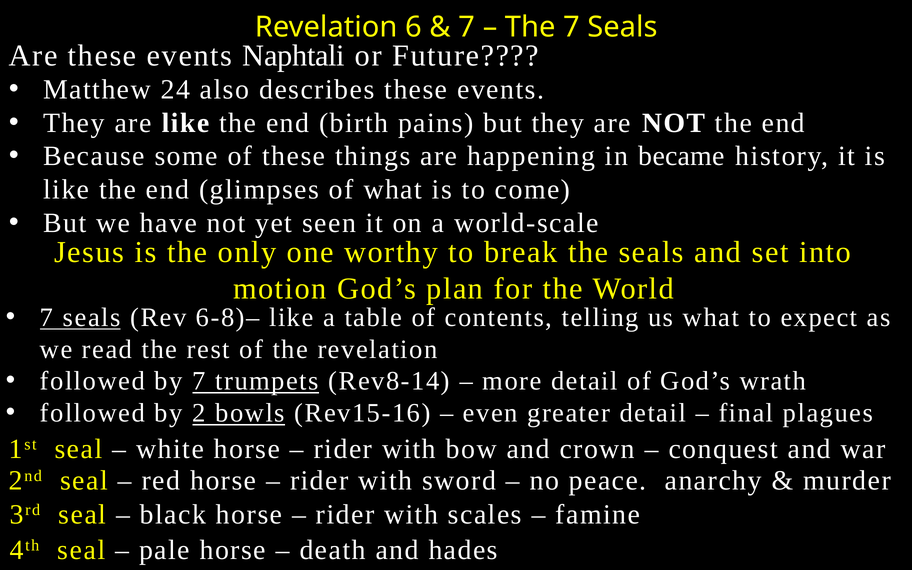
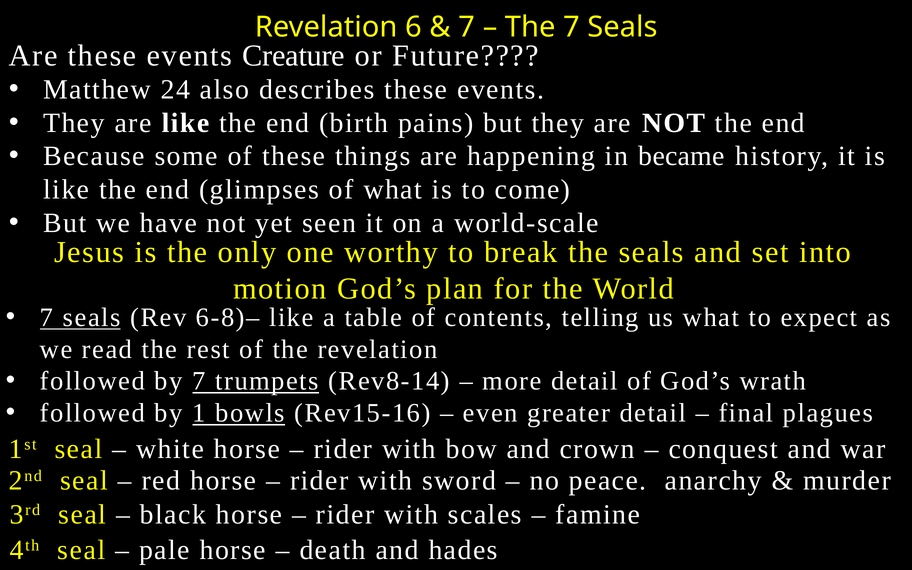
Naphtali: Naphtali -> Creature (294, 56)
2: 2 -> 1 (199, 413)
